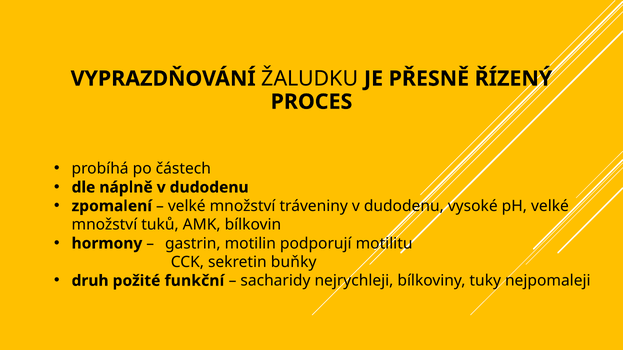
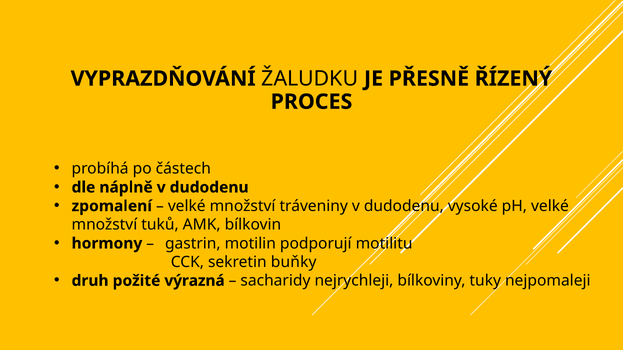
funkční: funkční -> výrazná (195, 281)
